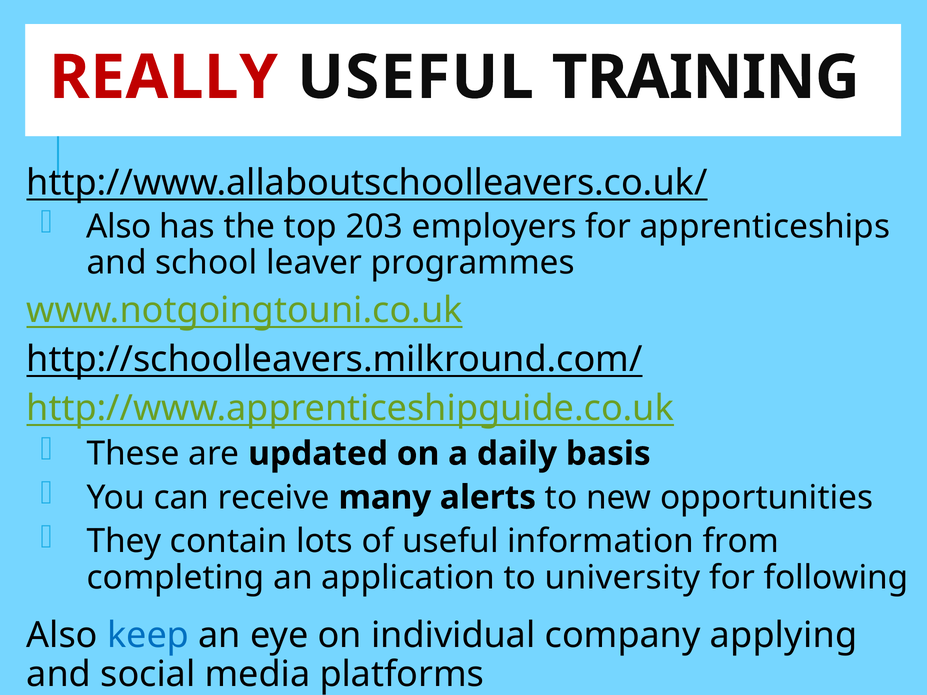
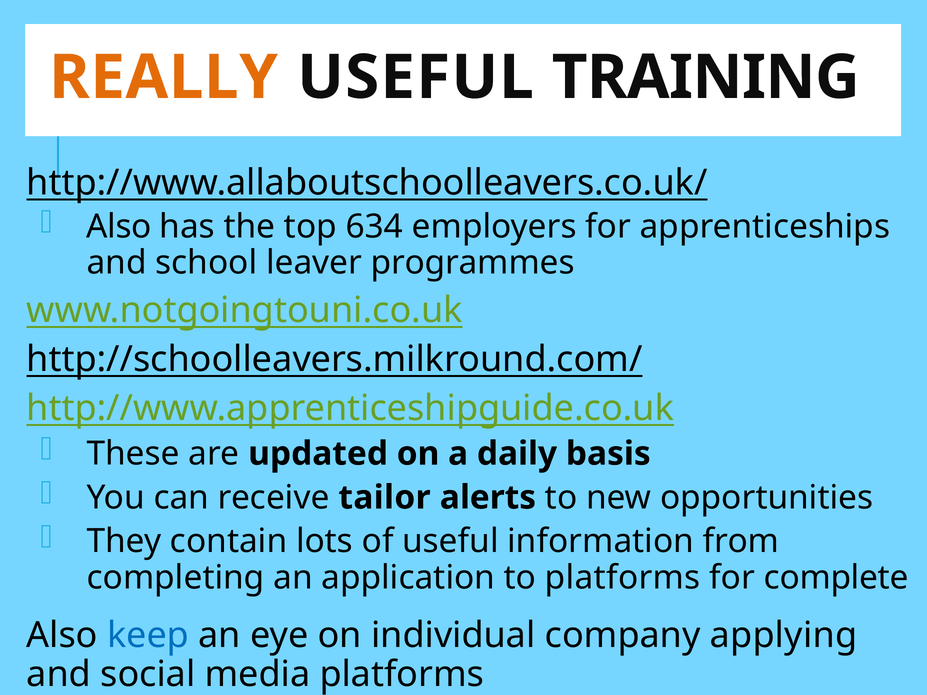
REALLY colour: red -> orange (164, 78)
203: 203 -> 634 (374, 227)
many: many -> tailor (385, 498)
to university: university -> platforms (623, 578)
following: following -> complete (836, 578)
